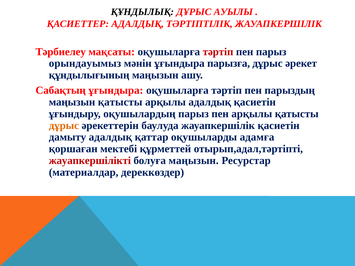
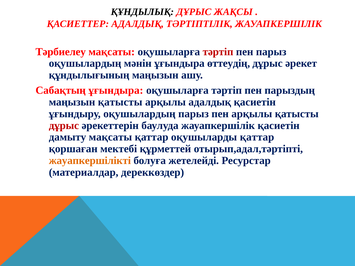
АУЫЛЫ: АУЫЛЫ -> ЖАҚСЫ (233, 12)
орындауымыз: орындауымыз -> оқушылардың (85, 63)
парызға: парызға -> өттеудің (229, 63)
дұрыс colour: orange -> red (64, 126)
дамыту адалдық: адалдық -> мақсаты (110, 137)
оқушыларды адамға: адамға -> қаттар (257, 137)
жауапкершілікті colour: red -> orange (90, 161)
болуға маңызын: маңызын -> жетелейді (194, 161)
